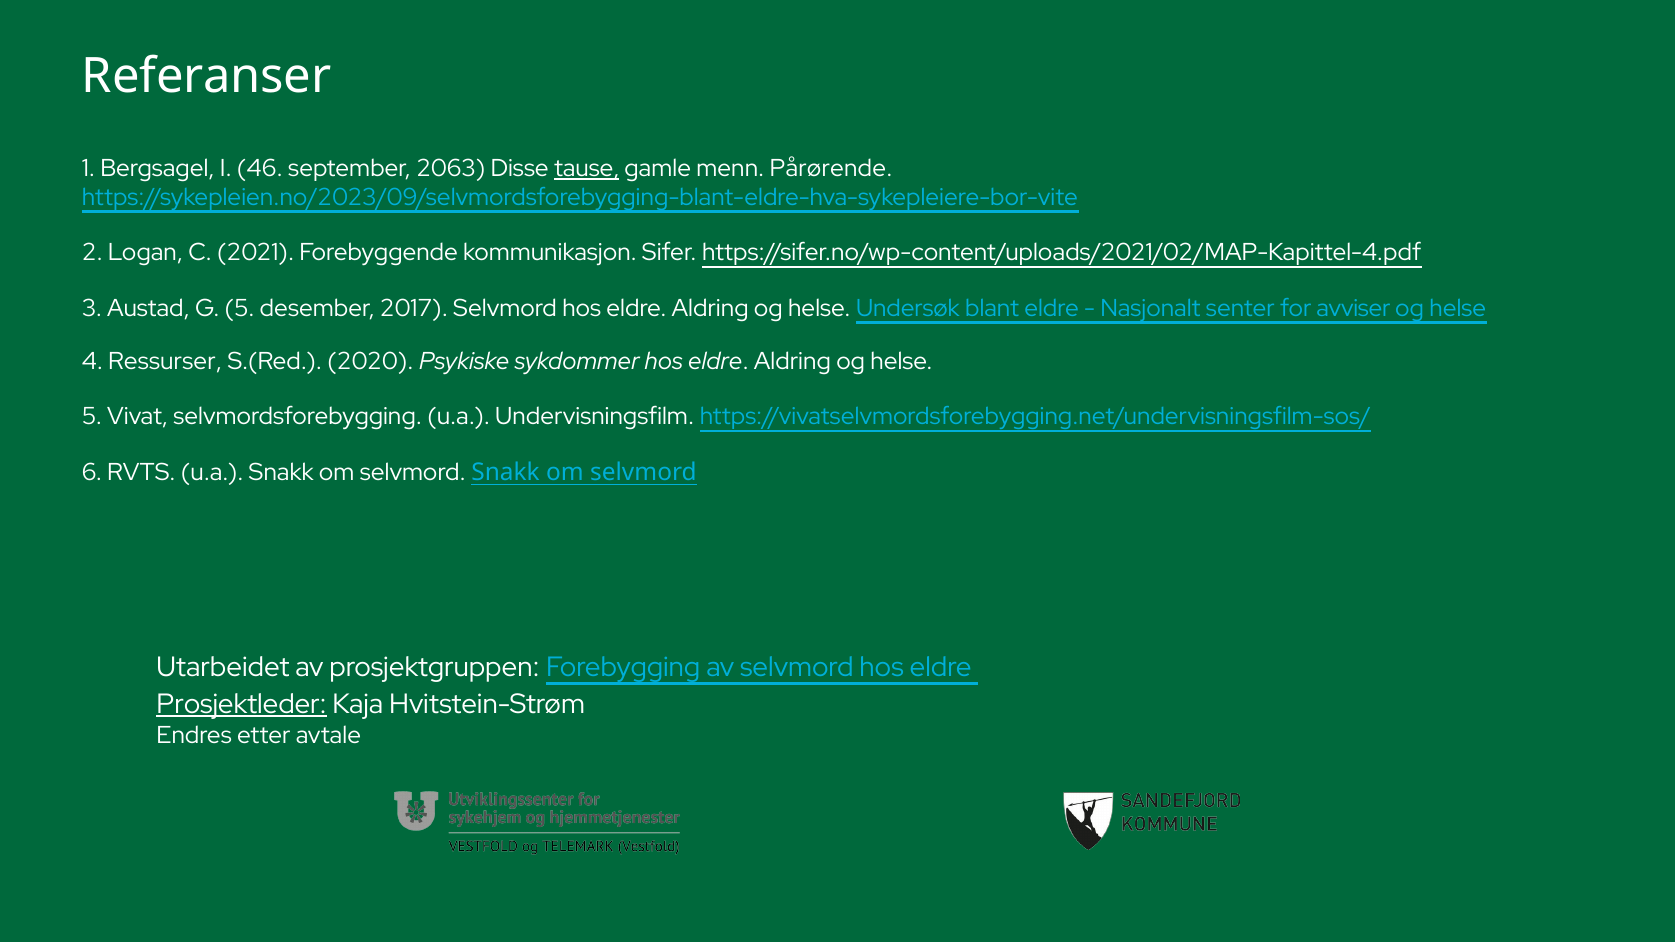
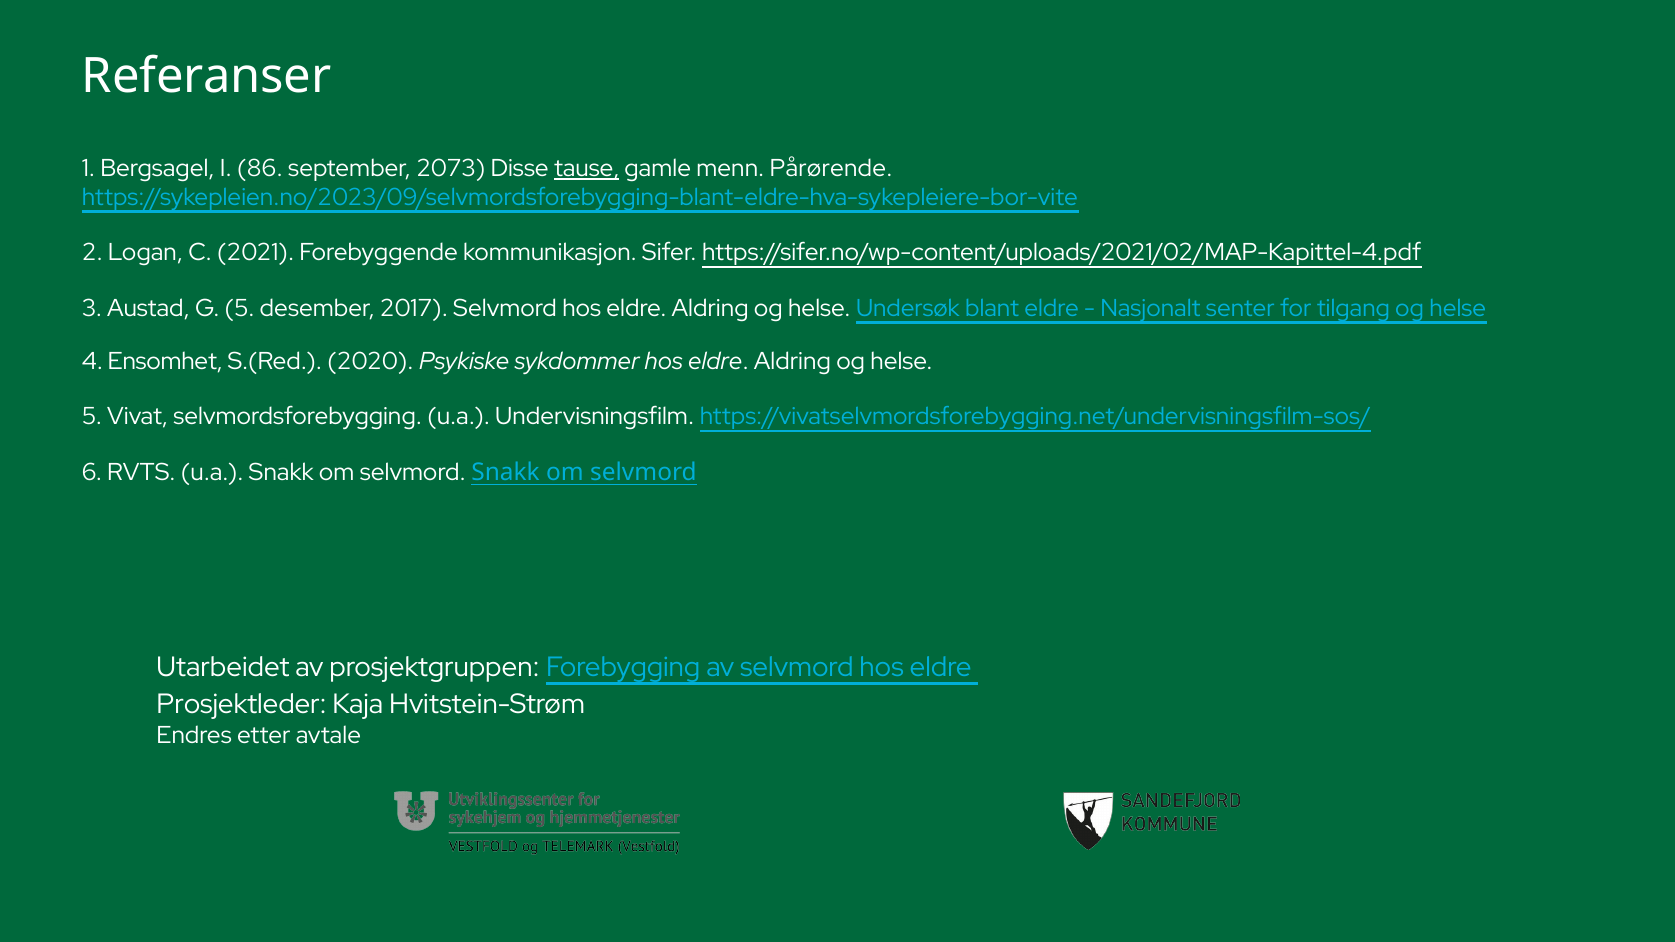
46: 46 -> 86 (260, 169)
2063: 2063 -> 2073 (451, 169)
avviser: avviser -> tilgang (1353, 308)
Ressurser: Ressurser -> Ensomhet (165, 362)
Prosjektleder underline: present -> none (242, 704)
